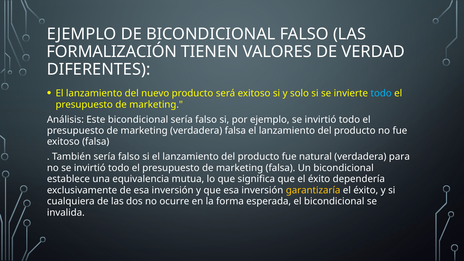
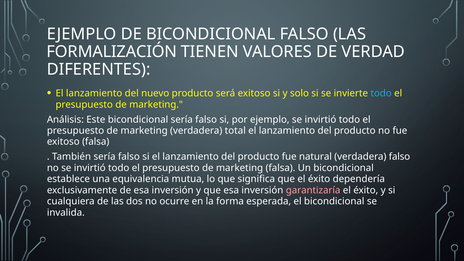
verdadera falsa: falsa -> total (235, 131)
verdadera para: para -> falso (399, 157)
garantizaría colour: yellow -> pink (313, 190)
